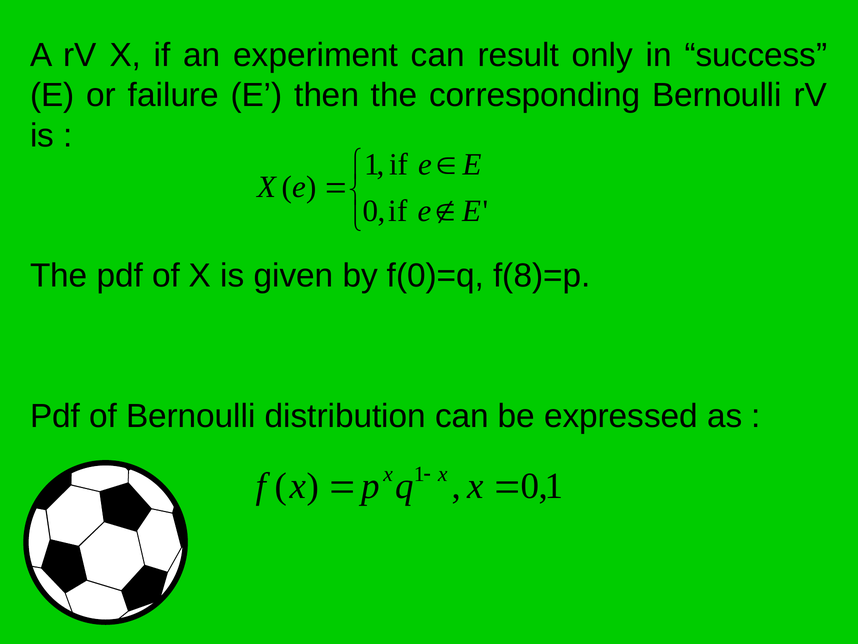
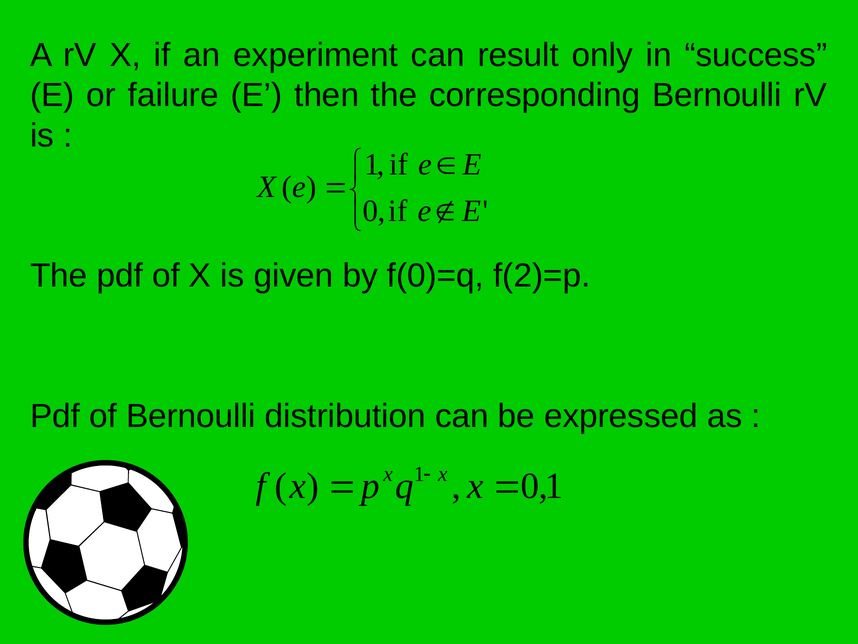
f(8)=p: f(8)=p -> f(2)=p (542, 276)
